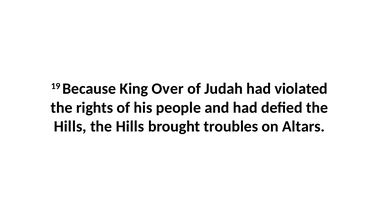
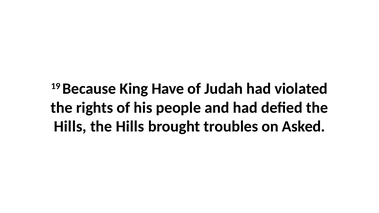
Over: Over -> Have (168, 89)
Altars: Altars -> Asked (304, 127)
